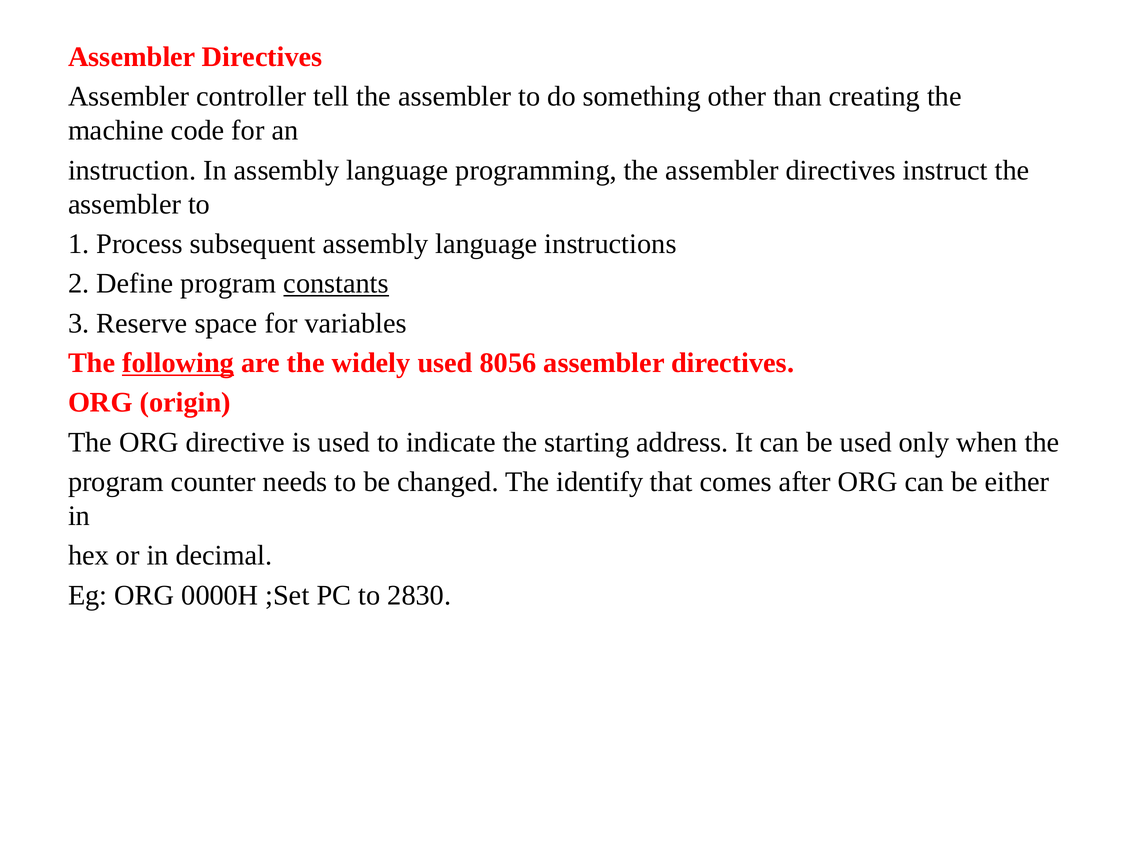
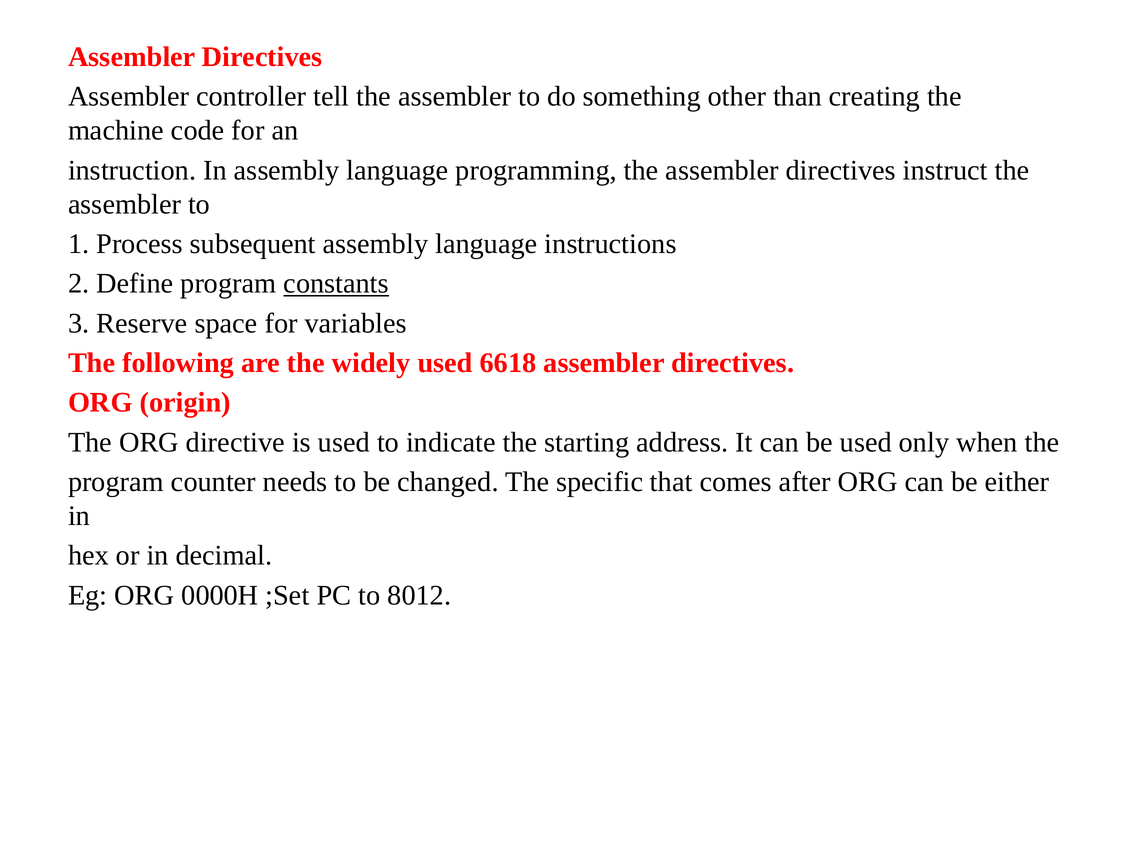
following underline: present -> none (178, 363)
8056: 8056 -> 6618 (508, 363)
identify: identify -> specific (600, 482)
2830: 2830 -> 8012 (419, 596)
